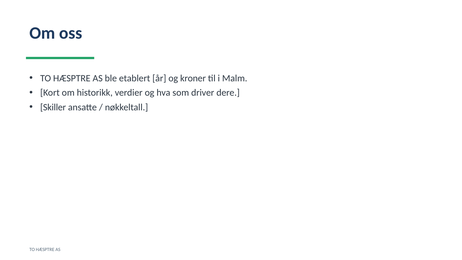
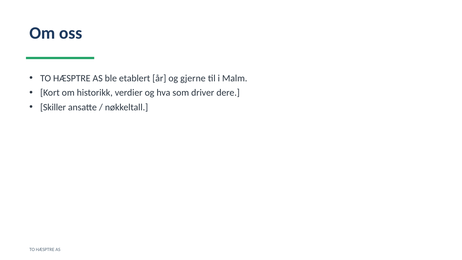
kroner: kroner -> gjerne (193, 78)
